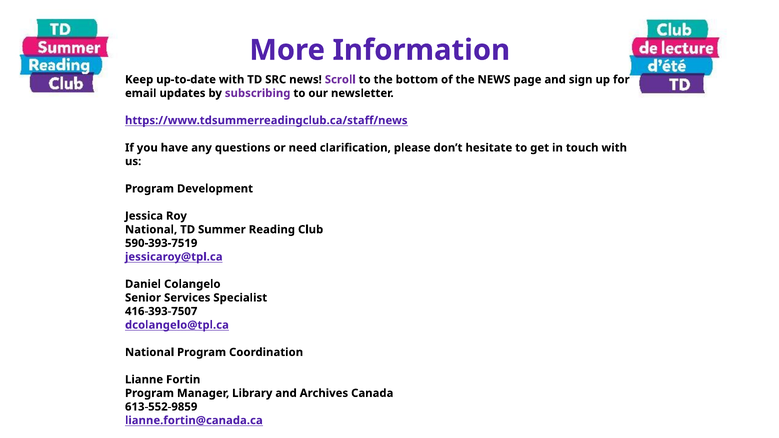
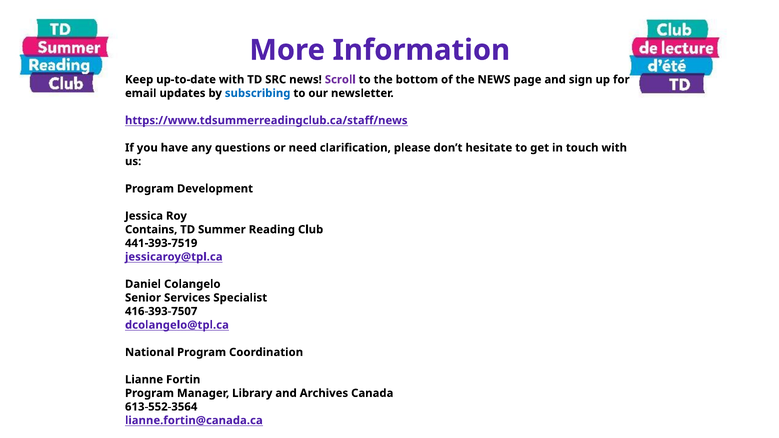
subscribing colour: purple -> blue (258, 93)
National: National -> Contains (151, 230)
590-393-7519: 590-393-7519 -> 441-393-7519 (161, 243)
613-552-9859: 613-552-9859 -> 613-552-3564 (161, 407)
